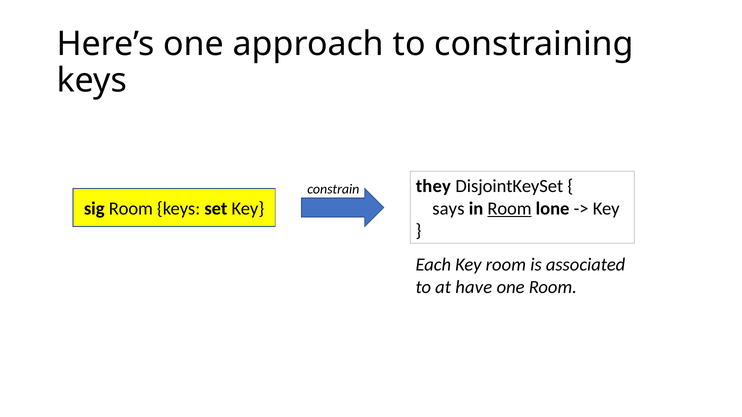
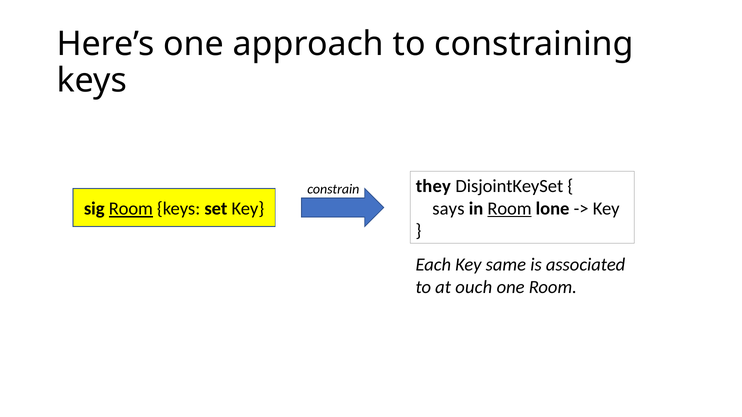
Room underline: none -> present (131, 209)
Key room: room -> same (506, 265)
have: have -> ouch (474, 287)
